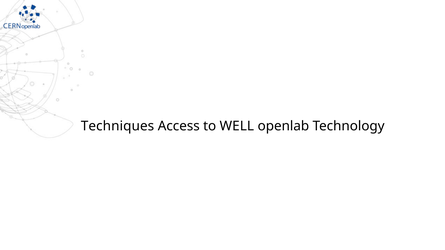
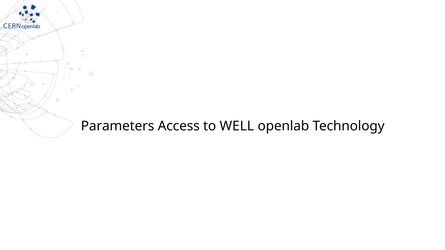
Techniques: Techniques -> Parameters (118, 126)
